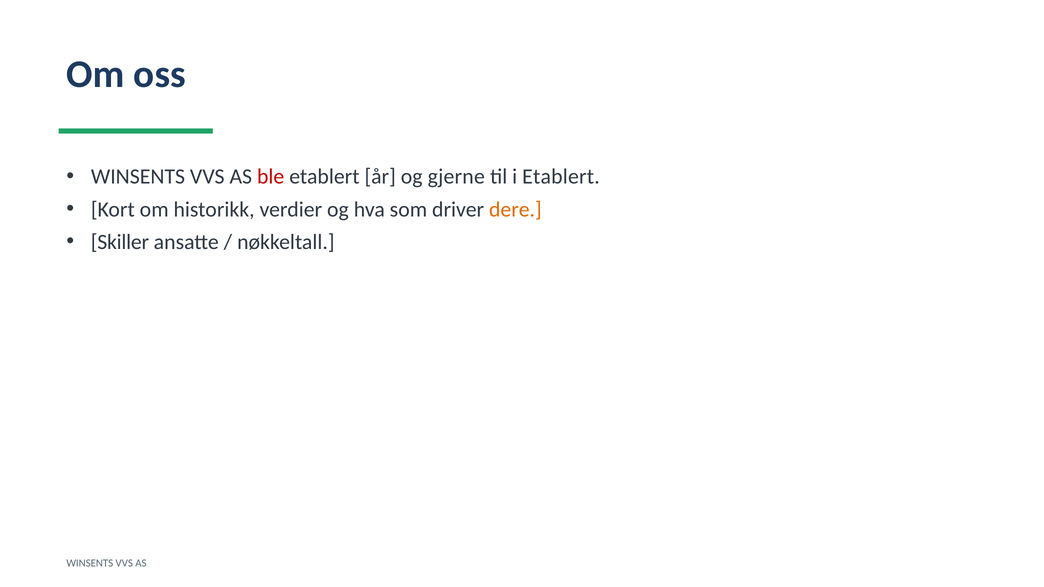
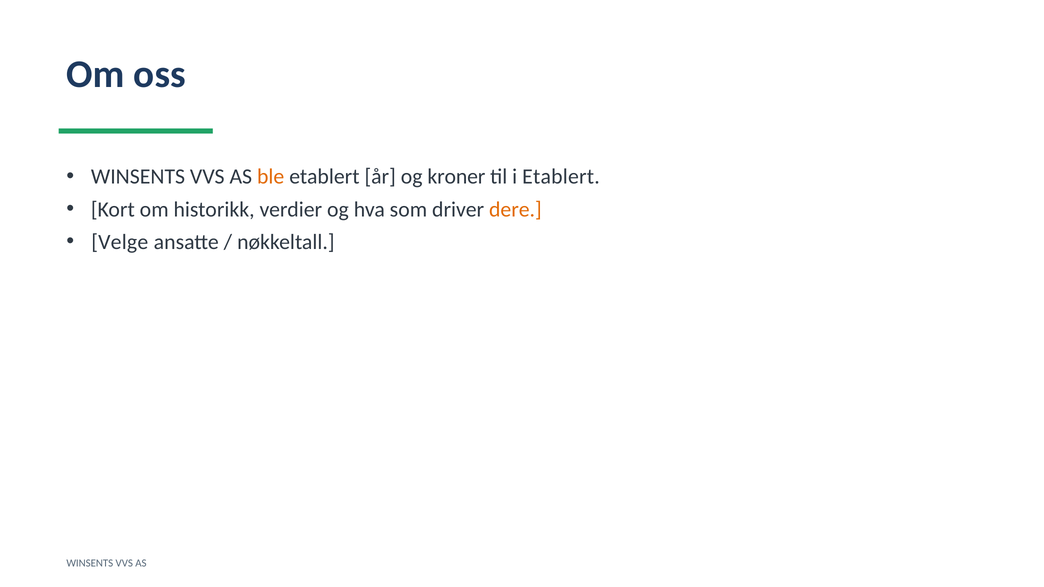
ble colour: red -> orange (271, 177)
gjerne: gjerne -> kroner (456, 177)
Skiller: Skiller -> Velge (120, 242)
